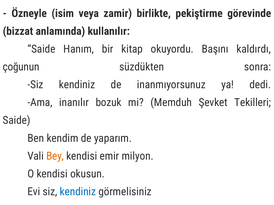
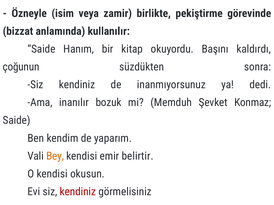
Tekilleri: Tekilleri -> Konmaz (253, 103)
milyon: milyon -> belirtir (138, 156)
kendiniz colour: blue -> red (78, 192)
